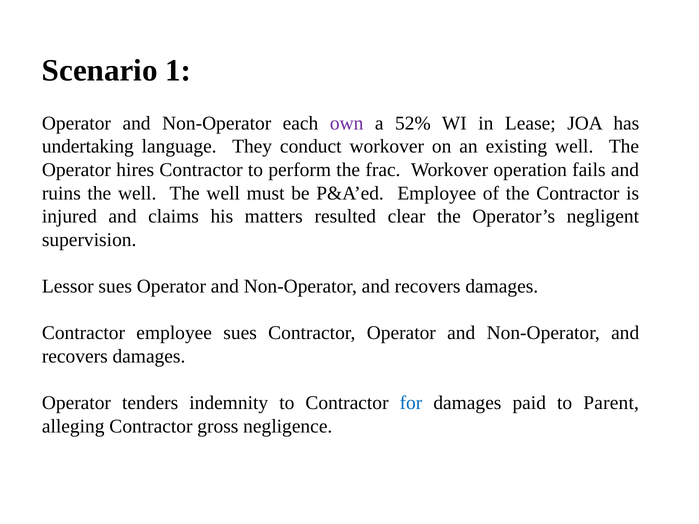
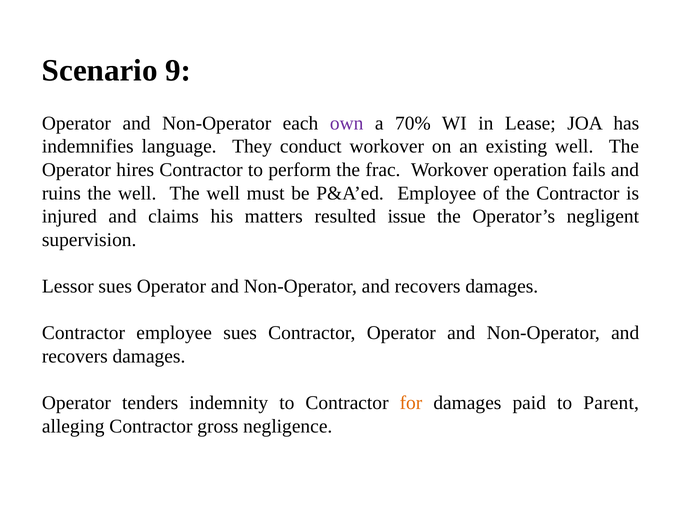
1: 1 -> 9 (178, 71)
52%: 52% -> 70% (413, 123)
undertaking: undertaking -> indemnifies (88, 147)
clear: clear -> issue (407, 217)
for colour: blue -> orange (411, 403)
